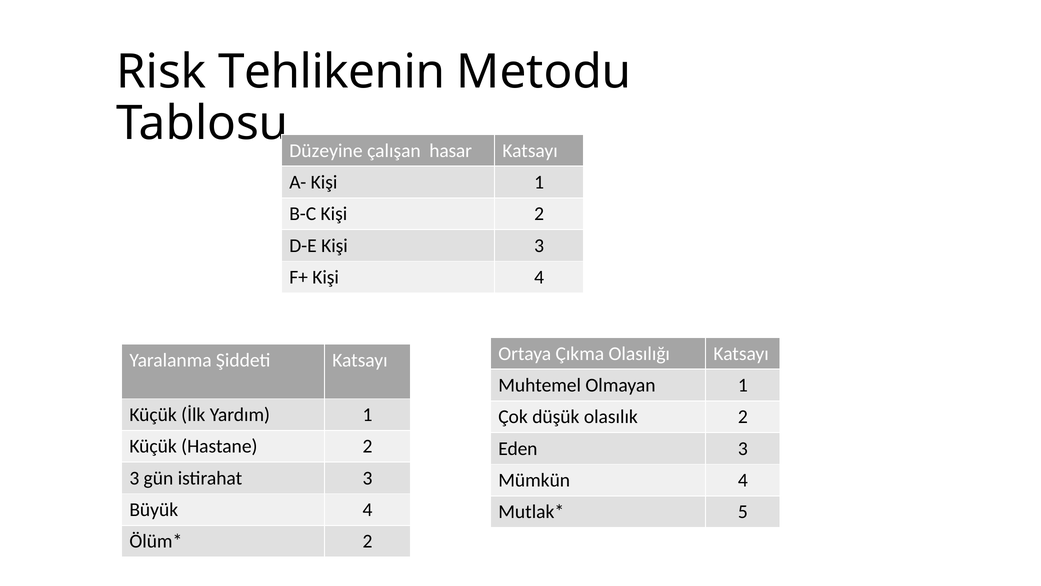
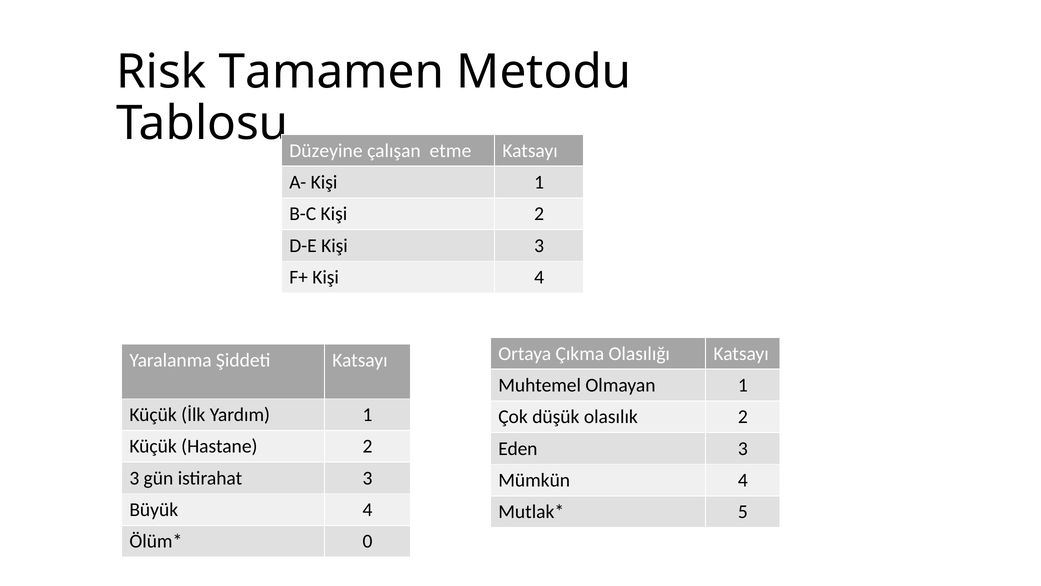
Tehlikenin: Tehlikenin -> Tamamen (331, 72)
hasar: hasar -> etme (450, 150)
2: 2 -> 0 (368, 541)
